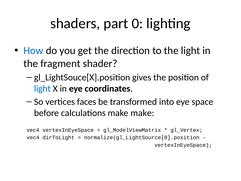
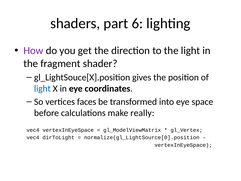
0: 0 -> 6 (137, 23)
How colour: blue -> purple (33, 51)
make make: make -> really (142, 113)
